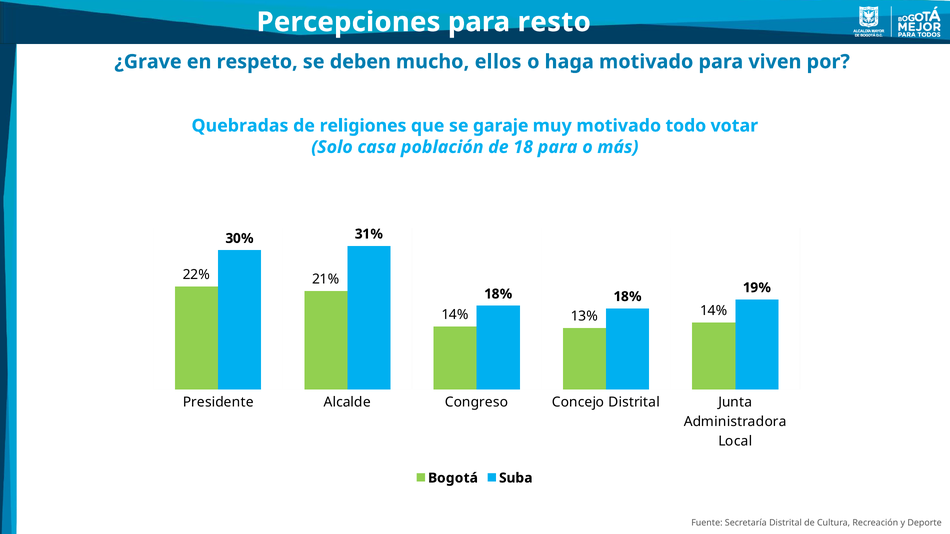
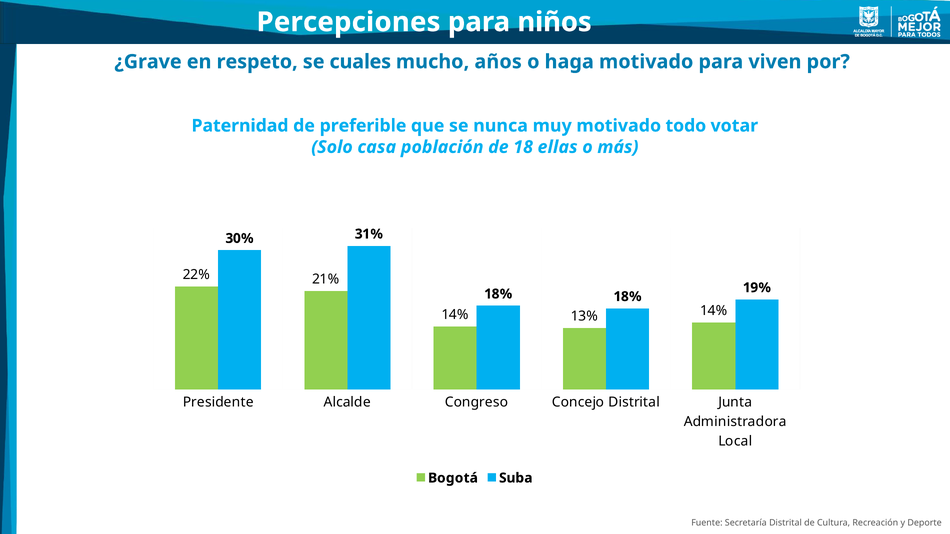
resto: resto -> niños (555, 22)
deben: deben -> cuales (360, 62)
ellos: ellos -> años (498, 62)
Quebradas: Quebradas -> Paternidad (240, 126)
religiones: religiones -> preferible (363, 126)
garaje: garaje -> nunca (501, 126)
18 para: para -> ellas (558, 147)
